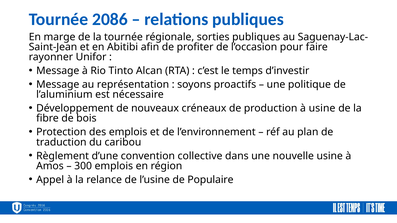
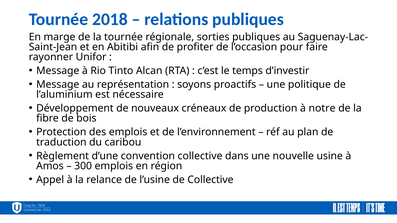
2086: 2086 -> 2018 (110, 19)
à usine: usine -> notre (322, 108)
de Populaire: Populaire -> Collective (210, 180)
